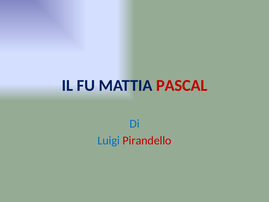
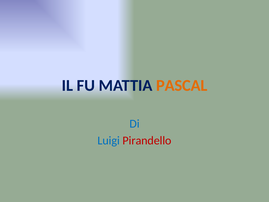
PASCAL colour: red -> orange (182, 85)
